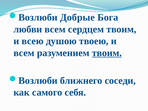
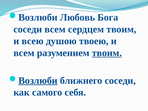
Добрые: Добрые -> Любовь (77, 17)
любви: любви -> соседи (28, 29)
Возлюби underline: none -> present (38, 81)
